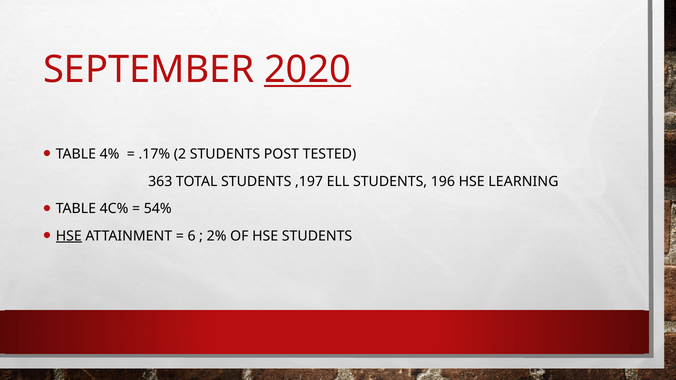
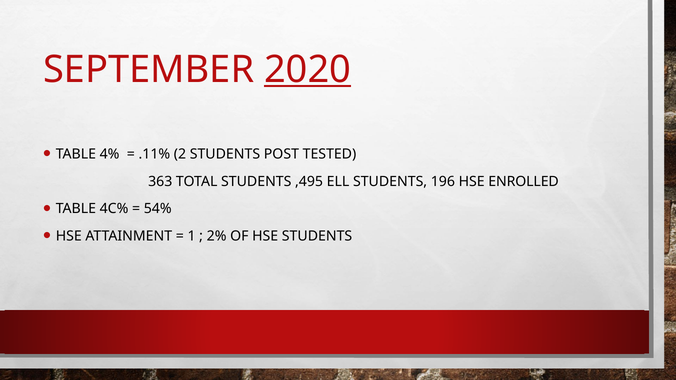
.17%: .17% -> .11% (154, 154)
,197: ,197 -> ,495 (309, 182)
LEARNING: LEARNING -> ENROLLED (524, 182)
HSE underline: present -> none (69, 236)
6: 6 -> 1 (192, 236)
